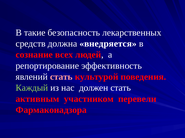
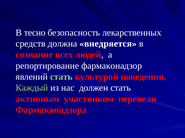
такие: такие -> тесно (35, 33)
эффективность: эффективность -> фармаконадзор (112, 66)
стать colour: pink -> light green (61, 77)
